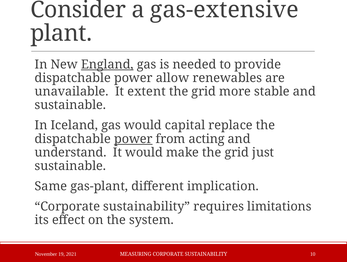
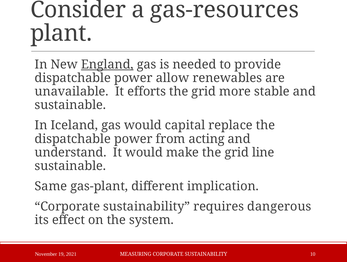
gas-extensive: gas-extensive -> gas-resources (224, 10)
extent: extent -> efforts (147, 92)
power underline: present -> none (133, 139)
just: just -> line (263, 153)
limitations: limitations -> dangerous (279, 207)
